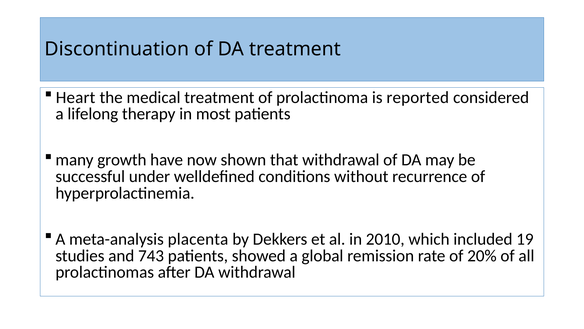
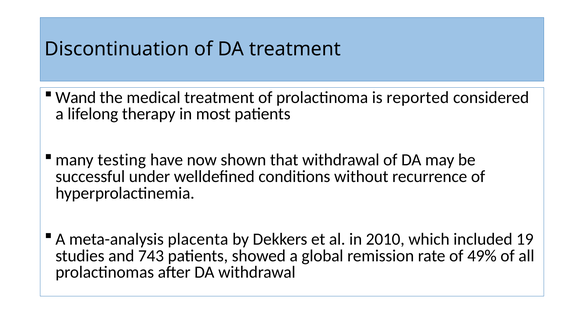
Heart: Heart -> Wand (76, 97)
growth: growth -> testing (122, 160)
20%: 20% -> 49% (482, 255)
